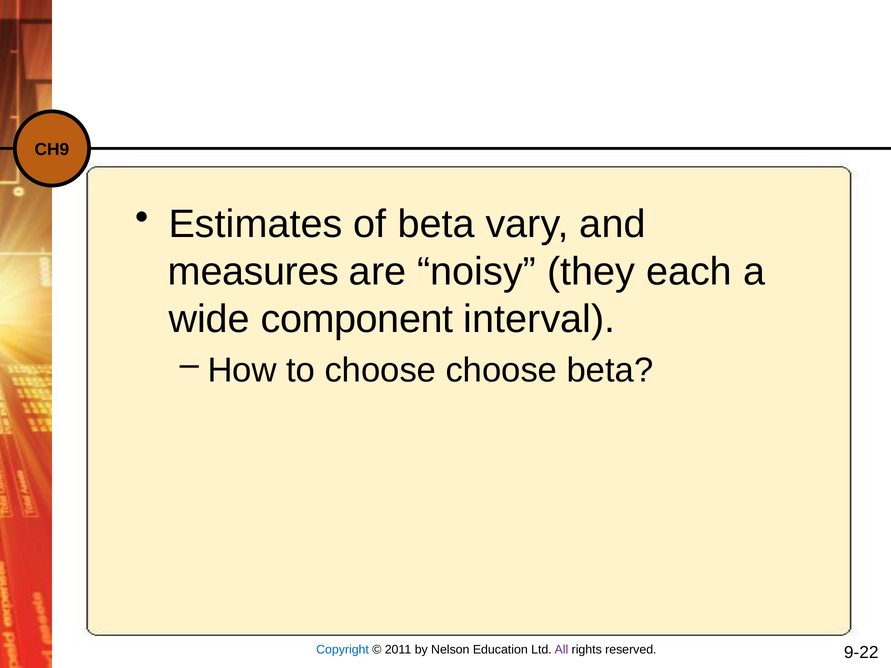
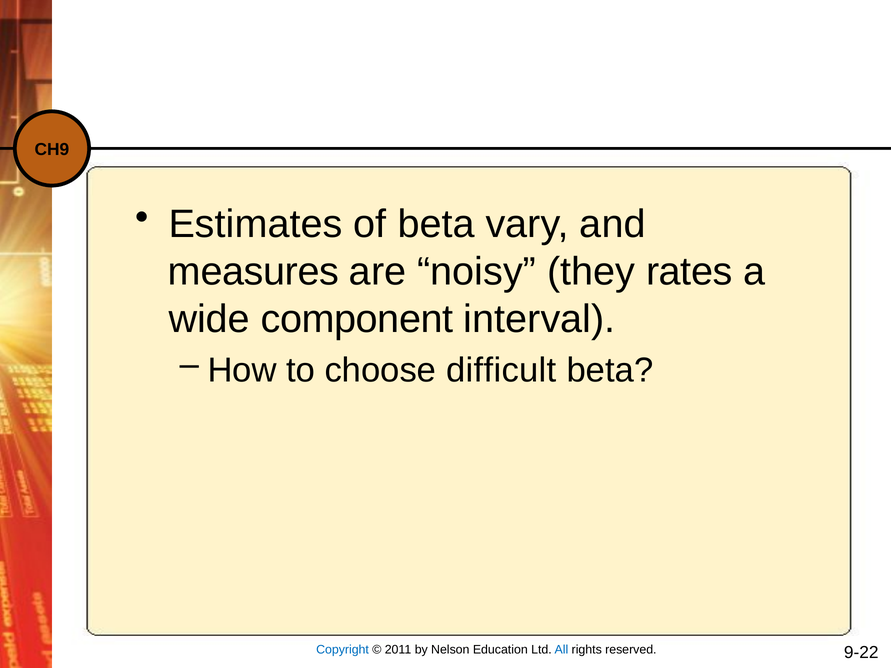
each: each -> rates (689, 272)
choose choose: choose -> difficult (501, 370)
All colour: purple -> blue (561, 650)
